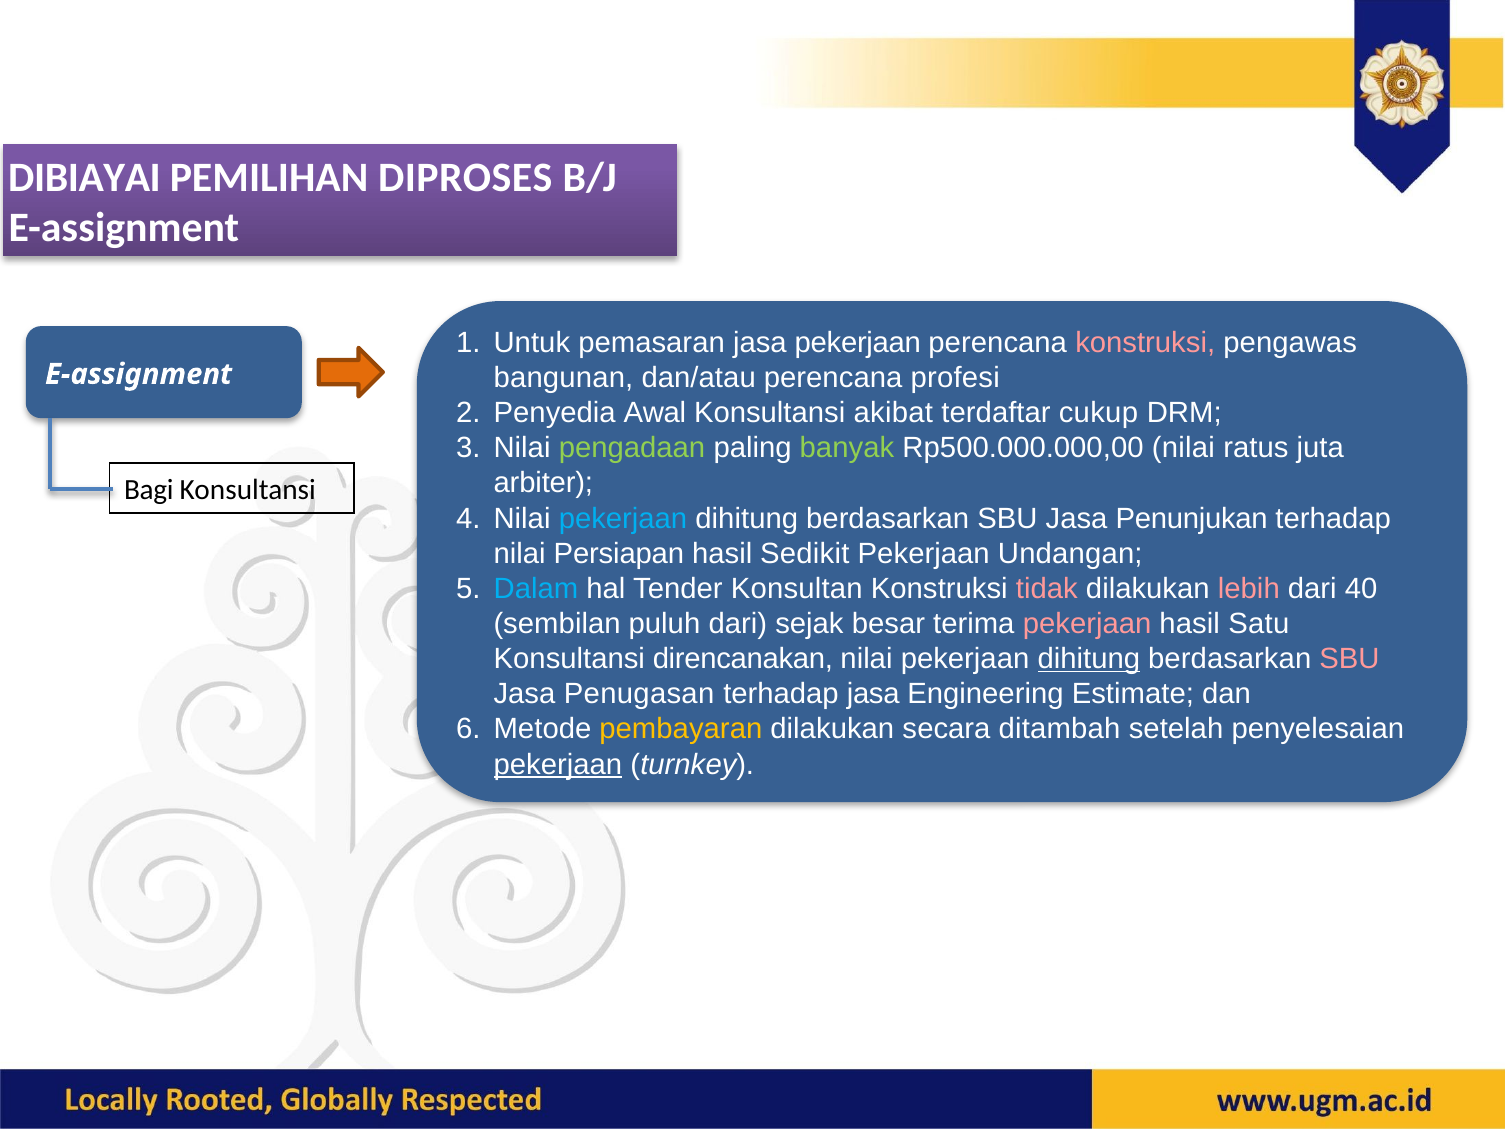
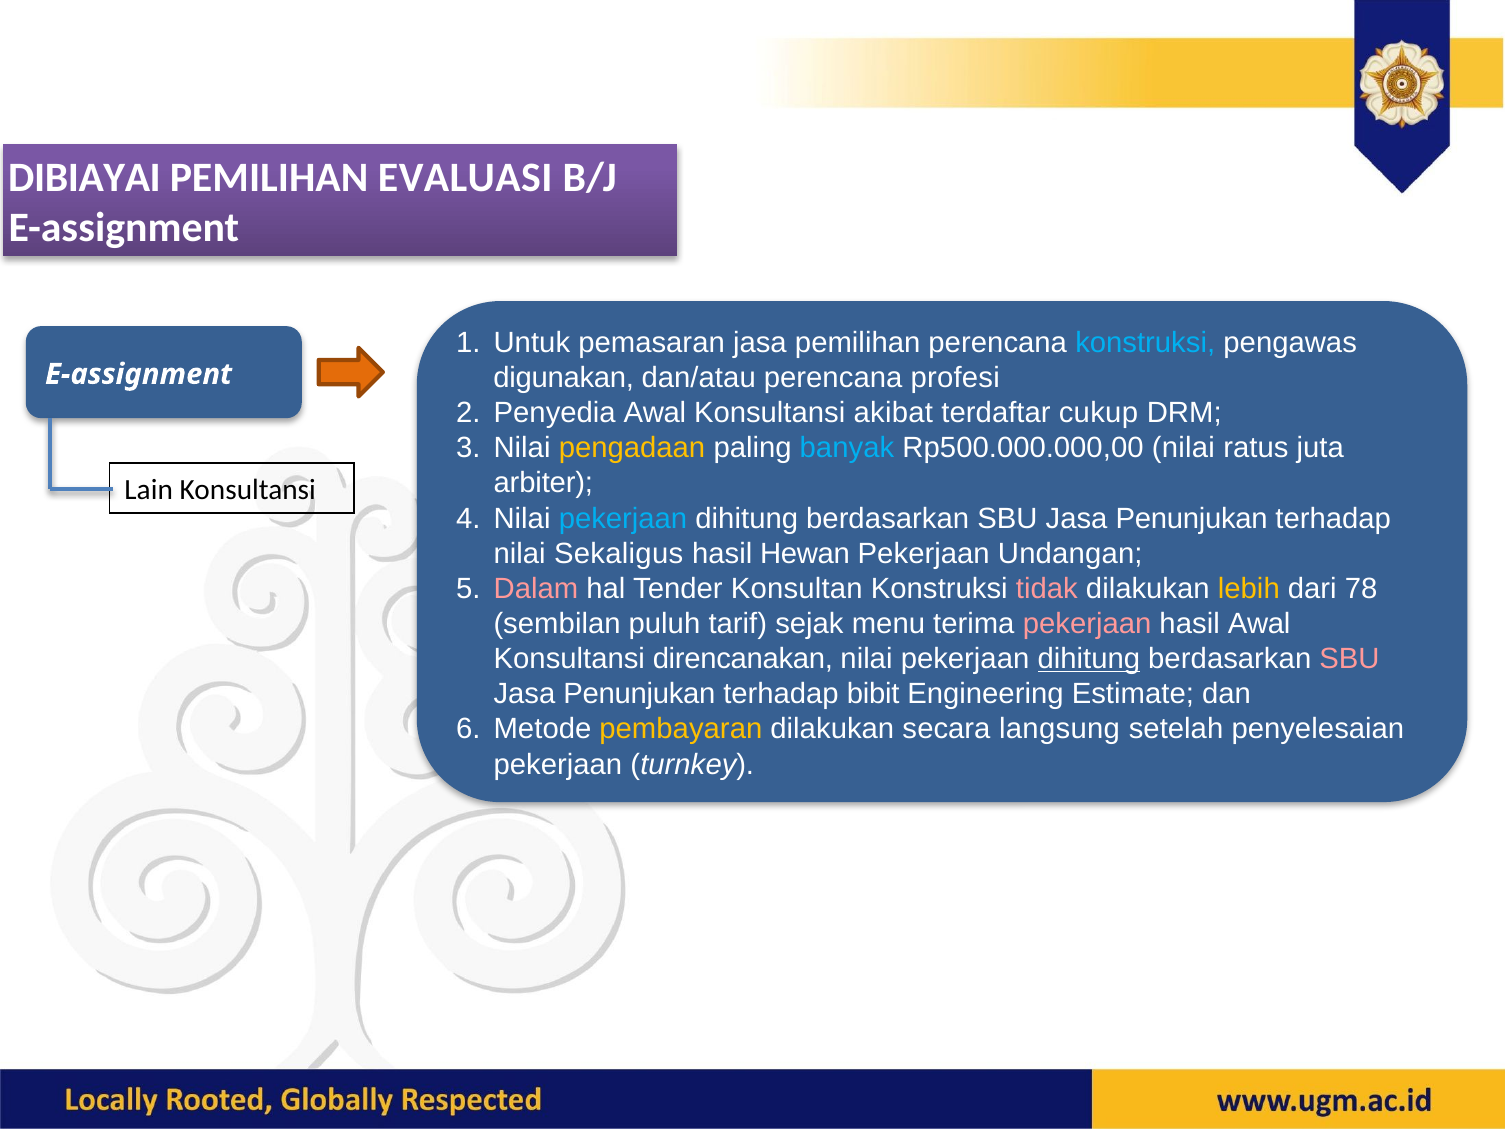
DIPROSES: DIPROSES -> EVALUASI (465, 178)
jasa pekerjaan: pekerjaan -> pemilihan (858, 343)
konstruksi colour: pink -> light blue (1145, 343)
bangunan: bangunan -> digunakan (564, 378)
pengadaan colour: light green -> yellow (632, 448)
banyak colour: light green -> light blue (847, 448)
Bagi: Bagi -> Lain (149, 490)
Persiapan: Persiapan -> Sekaligus (619, 553)
Sedikit: Sedikit -> Hewan (805, 553)
Dalam colour: light blue -> pink (536, 589)
lebih colour: pink -> yellow (1249, 589)
40: 40 -> 78 (1361, 589)
puluh dari: dari -> tarif (738, 624)
besar: besar -> menu (888, 624)
hasil Satu: Satu -> Awal (1259, 624)
Penugasan: Penugasan -> Penunjukan (639, 694)
terhadap jasa: jasa -> bibit (873, 694)
ditambah: ditambah -> langsung (1060, 729)
pekerjaan underline: present -> none (558, 764)
